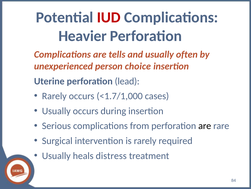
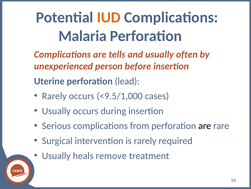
IUD colour: red -> orange (109, 17)
Heavier: Heavier -> Malaria (83, 36)
choice: choice -> before (138, 66)
<1.7/1,000: <1.7/1,000 -> <9.5/1,000 (120, 96)
distress: distress -> remove (111, 155)
